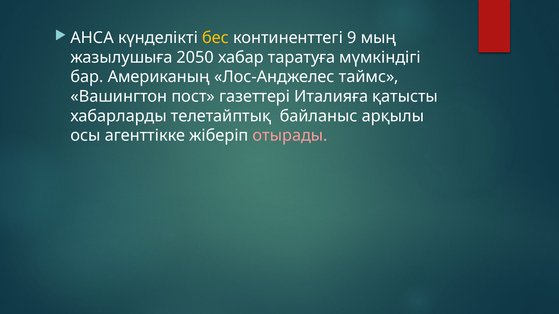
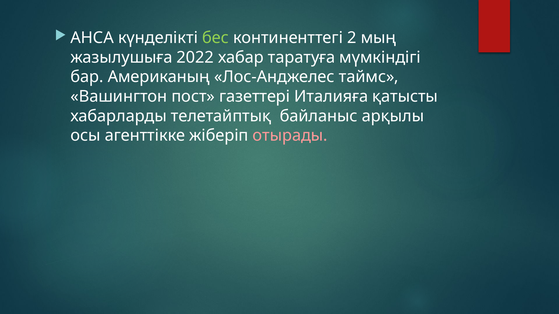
бес colour: yellow -> light green (215, 38)
9: 9 -> 2 (352, 38)
2050: 2050 -> 2022 (195, 57)
